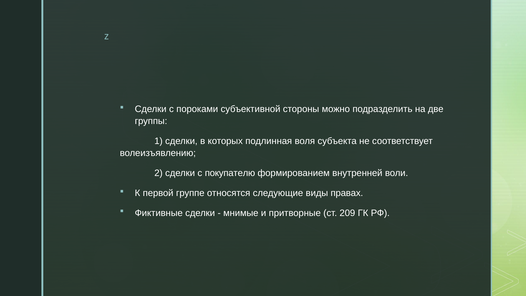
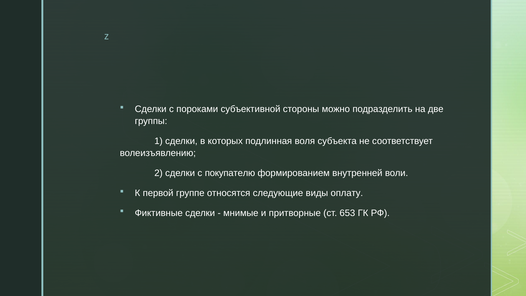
правах: правах -> оплату (347, 193)
209: 209 -> 653 (347, 213)
